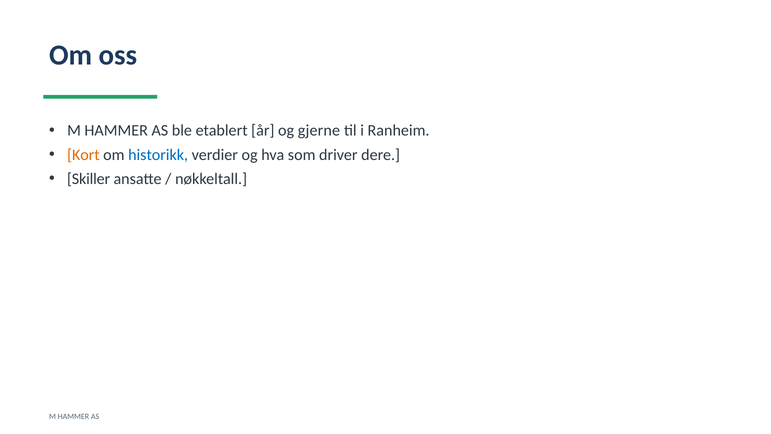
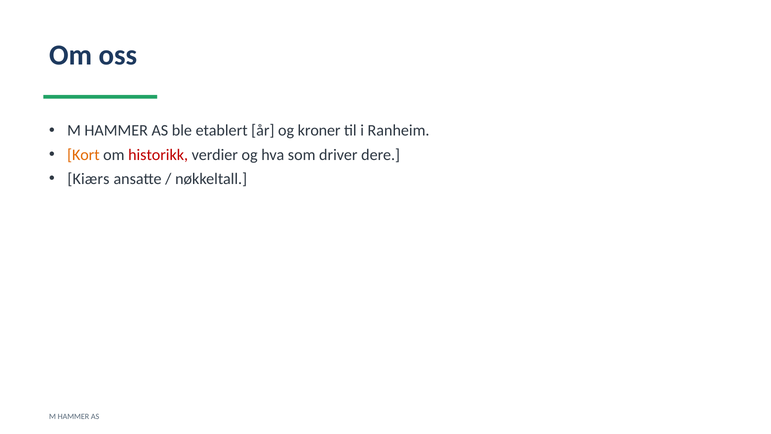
gjerne: gjerne -> kroner (319, 131)
historikk colour: blue -> red (158, 155)
Skiller: Skiller -> Kiærs (88, 179)
